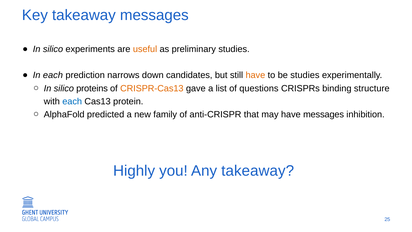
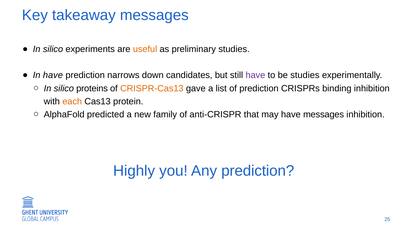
In each: each -> have (53, 75)
have colour: orange -> purple (255, 75)
of questions: questions -> prediction (259, 88)
binding structure: structure -> inhibition (372, 88)
each colour: blue -> orange (72, 101)
Any takeaway: takeaway -> prediction (258, 171)
